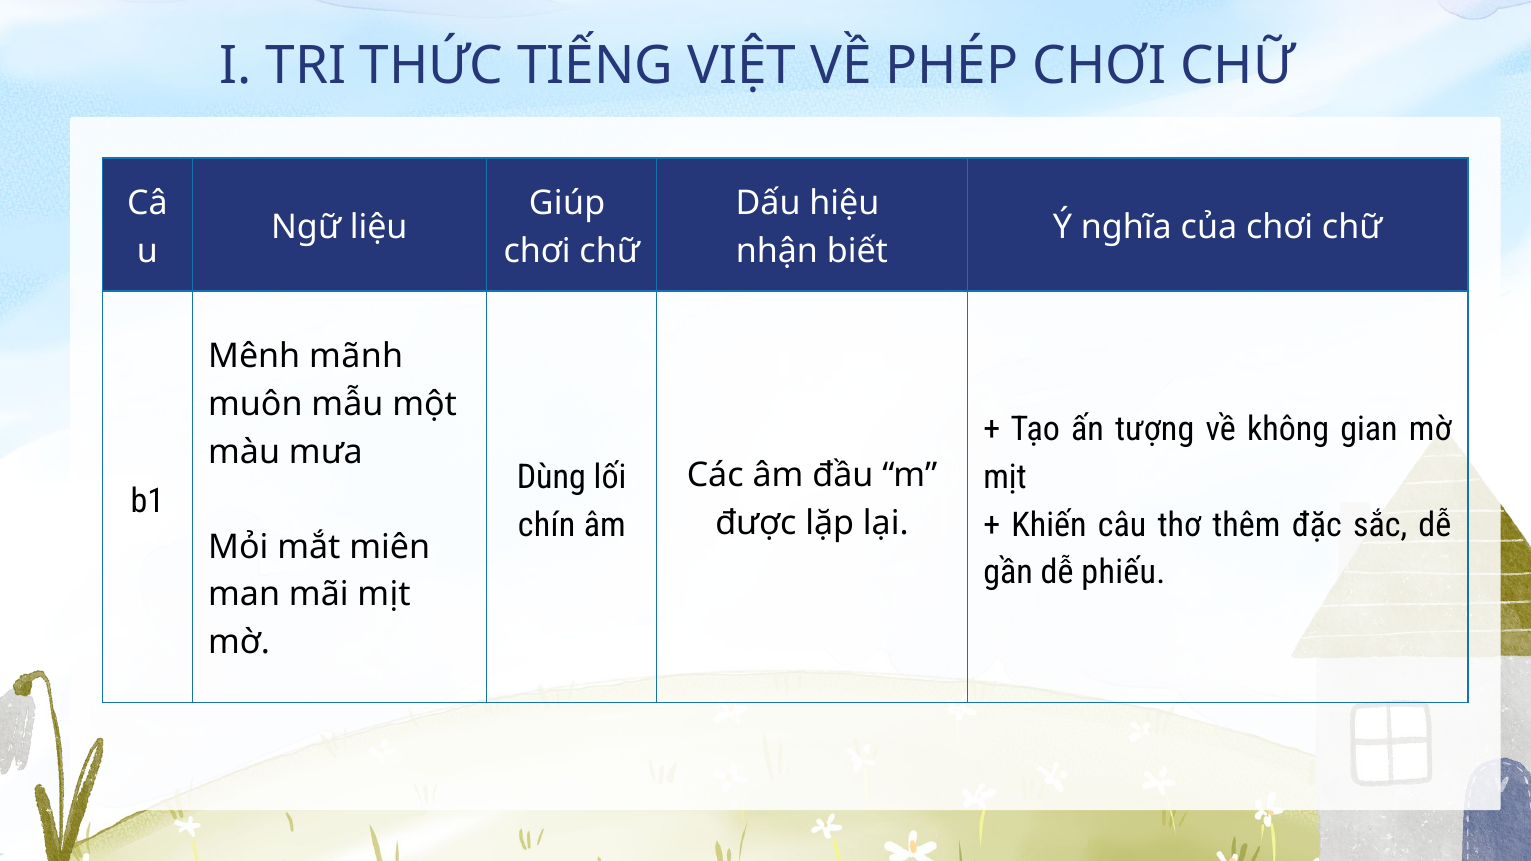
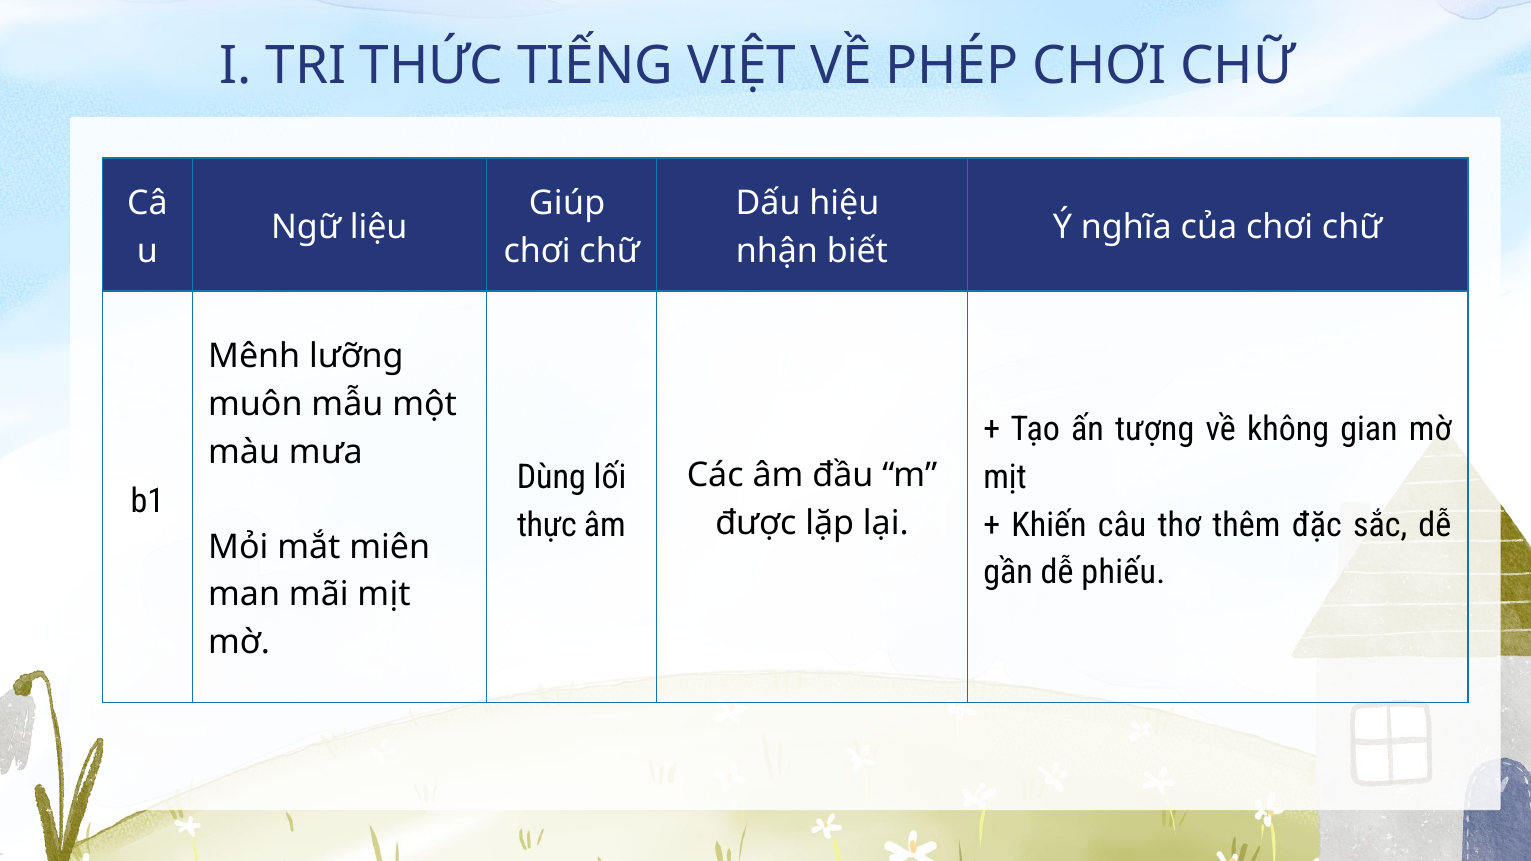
mãnh: mãnh -> lưỡng (356, 357)
chín: chín -> thực (547, 525)
